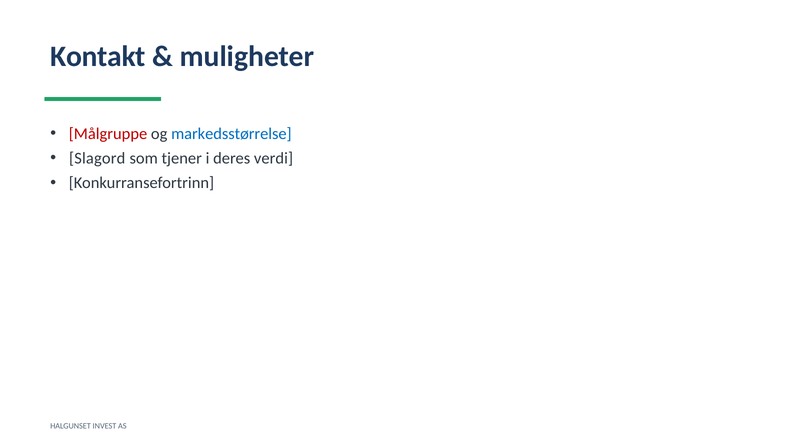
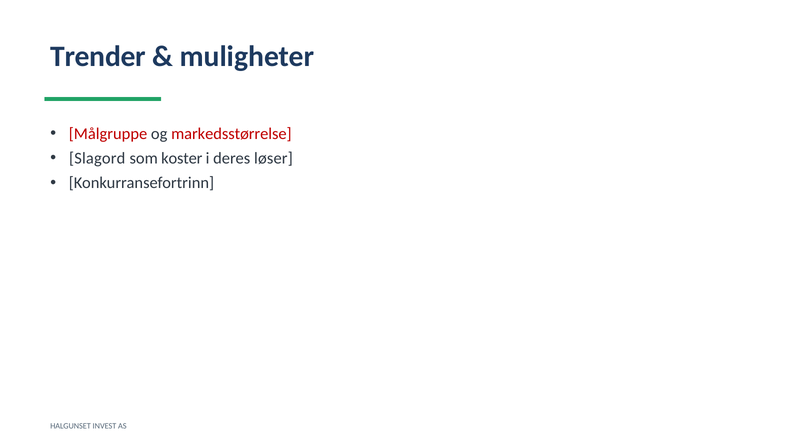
Kontakt: Kontakt -> Trender (98, 56)
markedsstørrelse colour: blue -> red (231, 134)
tjener: tjener -> koster (182, 159)
verdi: verdi -> løser (273, 159)
